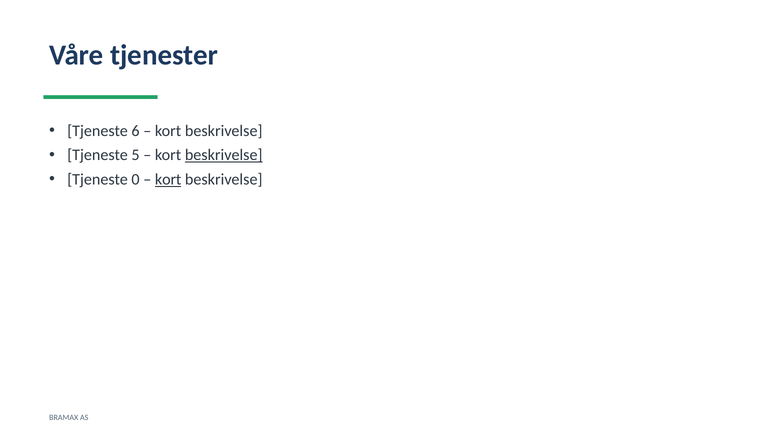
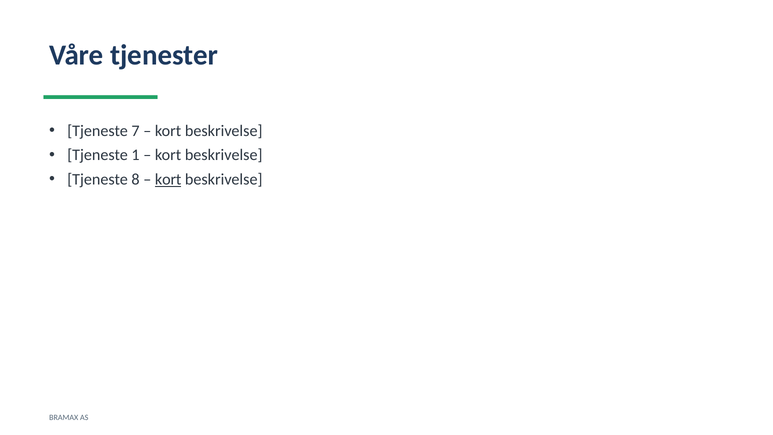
6: 6 -> 7 (136, 131)
5: 5 -> 1 (136, 155)
beskrivelse underline: present -> none (224, 155)
0: 0 -> 8 (136, 179)
